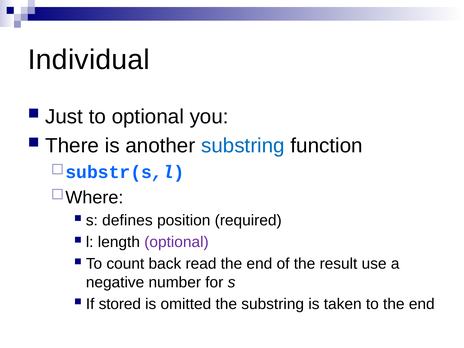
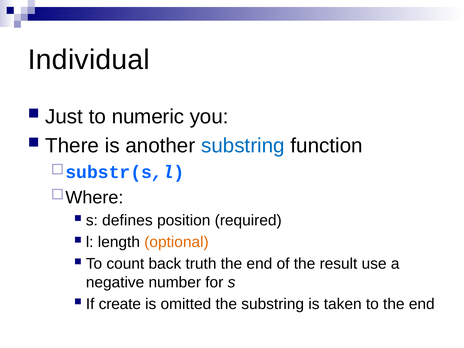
to optional: optional -> numeric (148, 117)
optional colour: purple -> orange (176, 242)
read: read -> truth (201, 264)
stored: stored -> create (120, 304)
